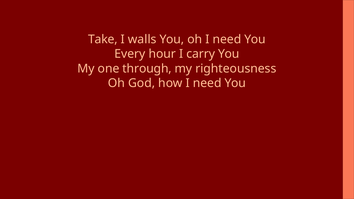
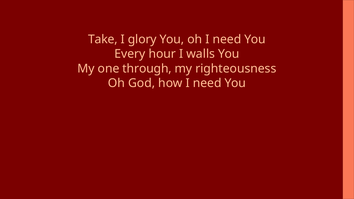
walls: walls -> glory (142, 39)
carry: carry -> walls (201, 54)
